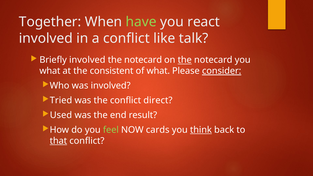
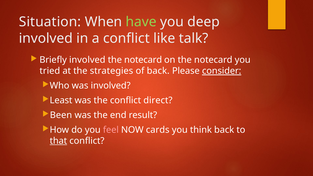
Together: Together -> Situation (50, 22)
react: react -> deep (204, 22)
the underline: present -> none (185, 60)
what: what -> tried (50, 71)
consistent: consistent -> strategies (111, 71)
of what: what -> back (158, 71)
Tried: Tried -> Least (61, 100)
Used: Used -> Been (61, 115)
feel colour: light green -> pink (111, 130)
think underline: present -> none (201, 130)
